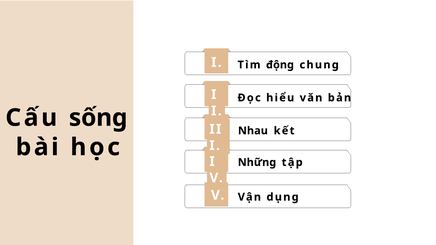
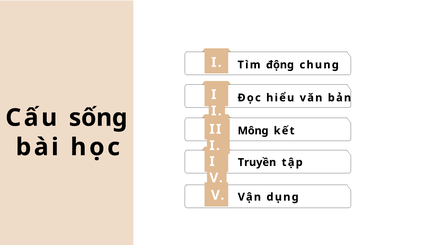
Nhau: Nhau -> Mông (253, 131)
Những: Những -> Truyền (257, 163)
